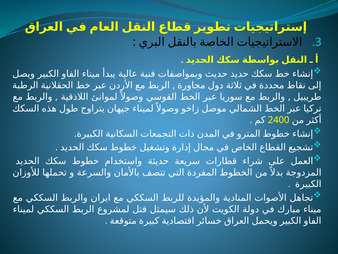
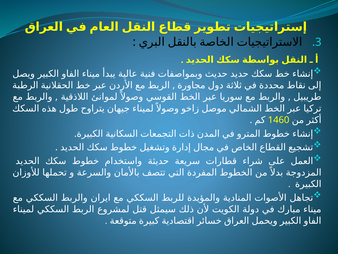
2400: 2400 -> 1460 (279, 120)
